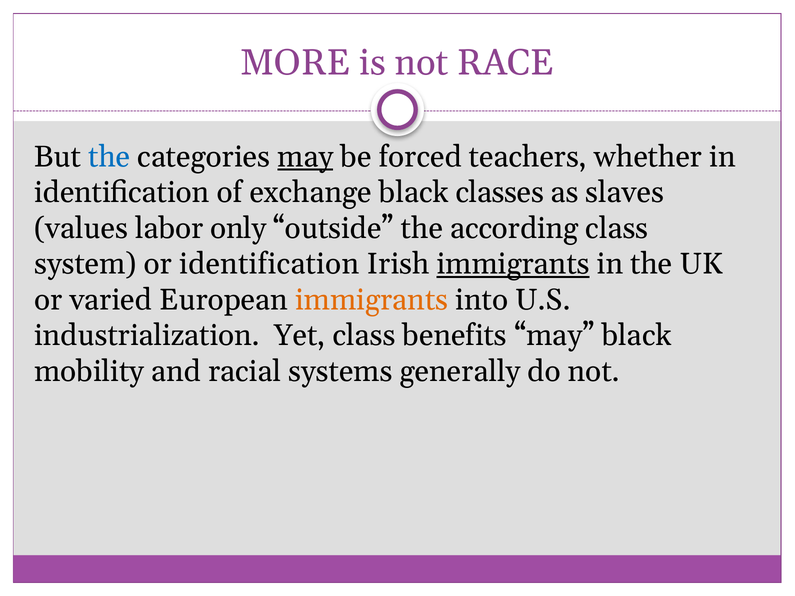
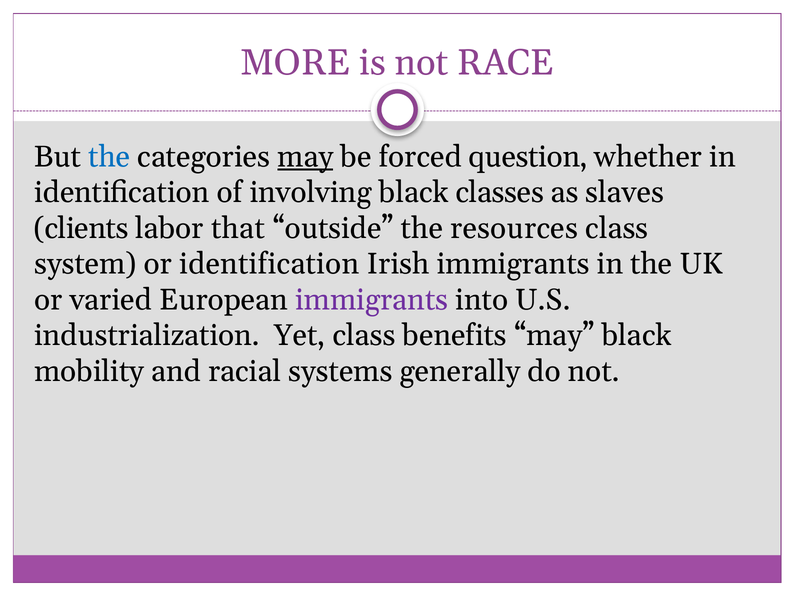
teachers: teachers -> question (528, 157)
exchange: exchange -> involving (311, 193)
values: values -> clients (81, 228)
only: only -> that (238, 228)
according: according -> resources (514, 228)
immigrants underline: present -> none (513, 264)
immigrants colour: orange -> purple (372, 300)
